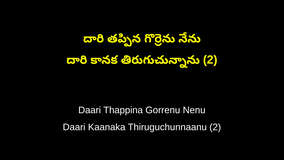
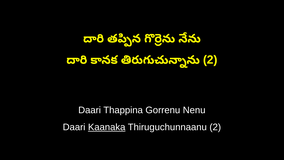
Kaanaka underline: none -> present (107, 127)
